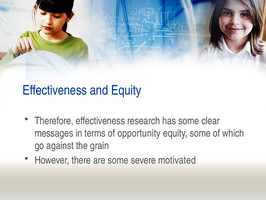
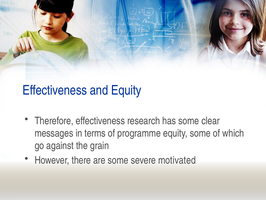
opportunity: opportunity -> programme (139, 133)
